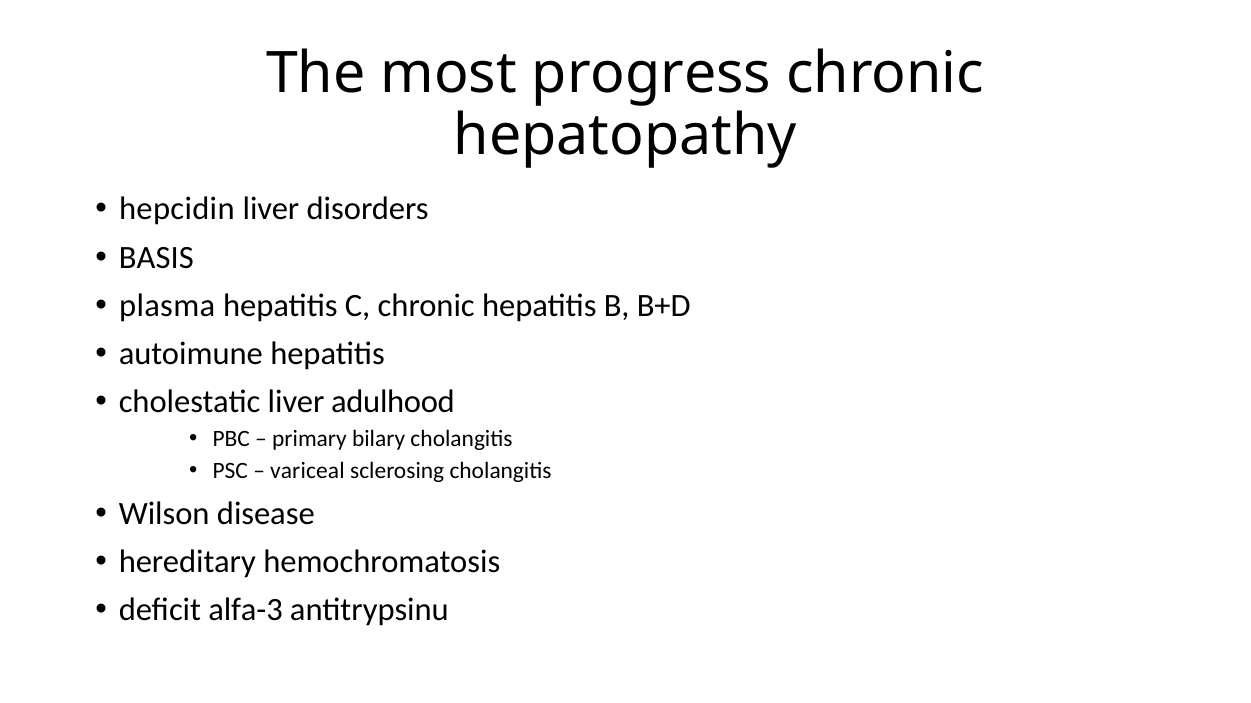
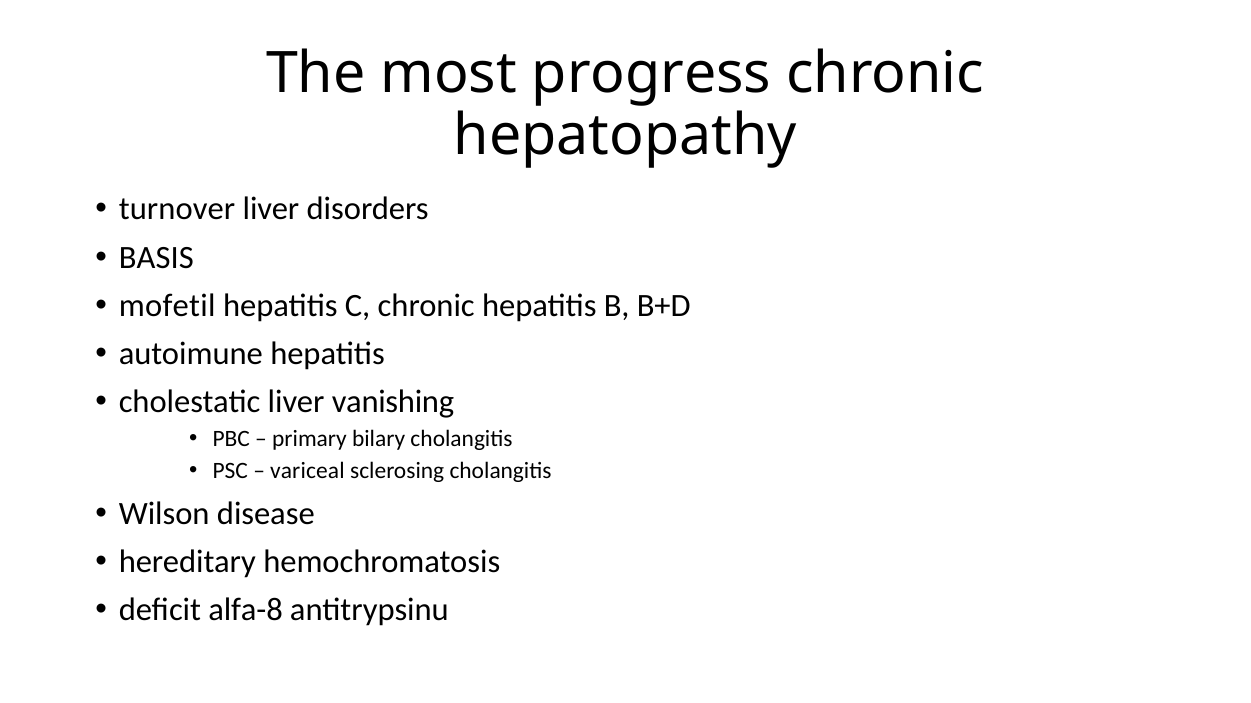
hepcidin: hepcidin -> turnover (177, 209)
plasma: plasma -> mofetil (167, 306)
adulhood: adulhood -> vanishing (393, 402)
alfa-3: alfa-3 -> alfa-8 (246, 611)
